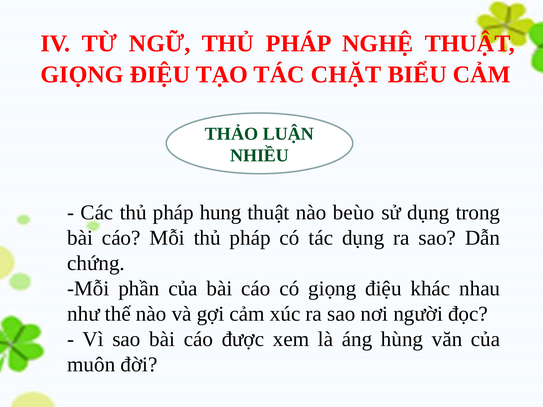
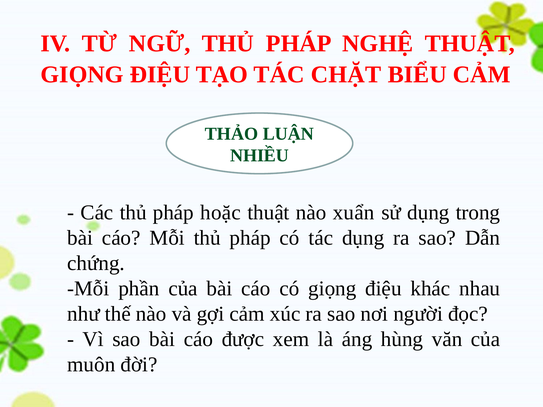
hung: hung -> hoặc (221, 213)
beùo: beùo -> xuẩn (354, 213)
